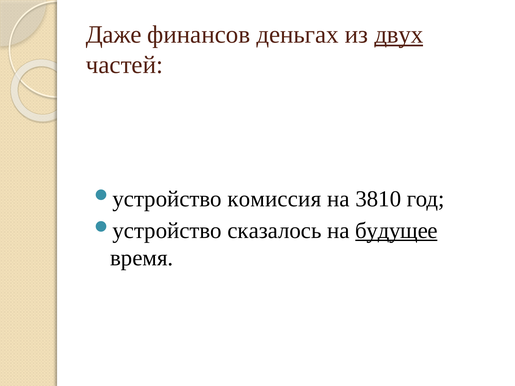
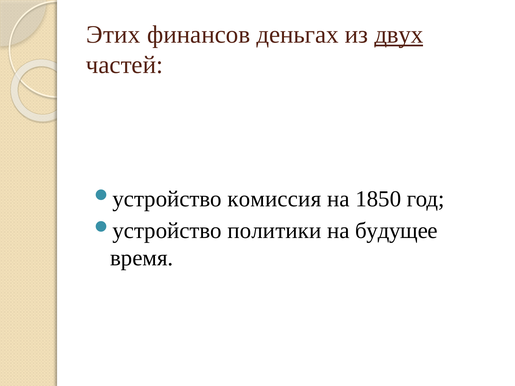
Даже: Даже -> Этих (113, 35)
3810: 3810 -> 1850 (378, 199)
сказалось: сказалось -> политики (274, 231)
будущее underline: present -> none (396, 231)
